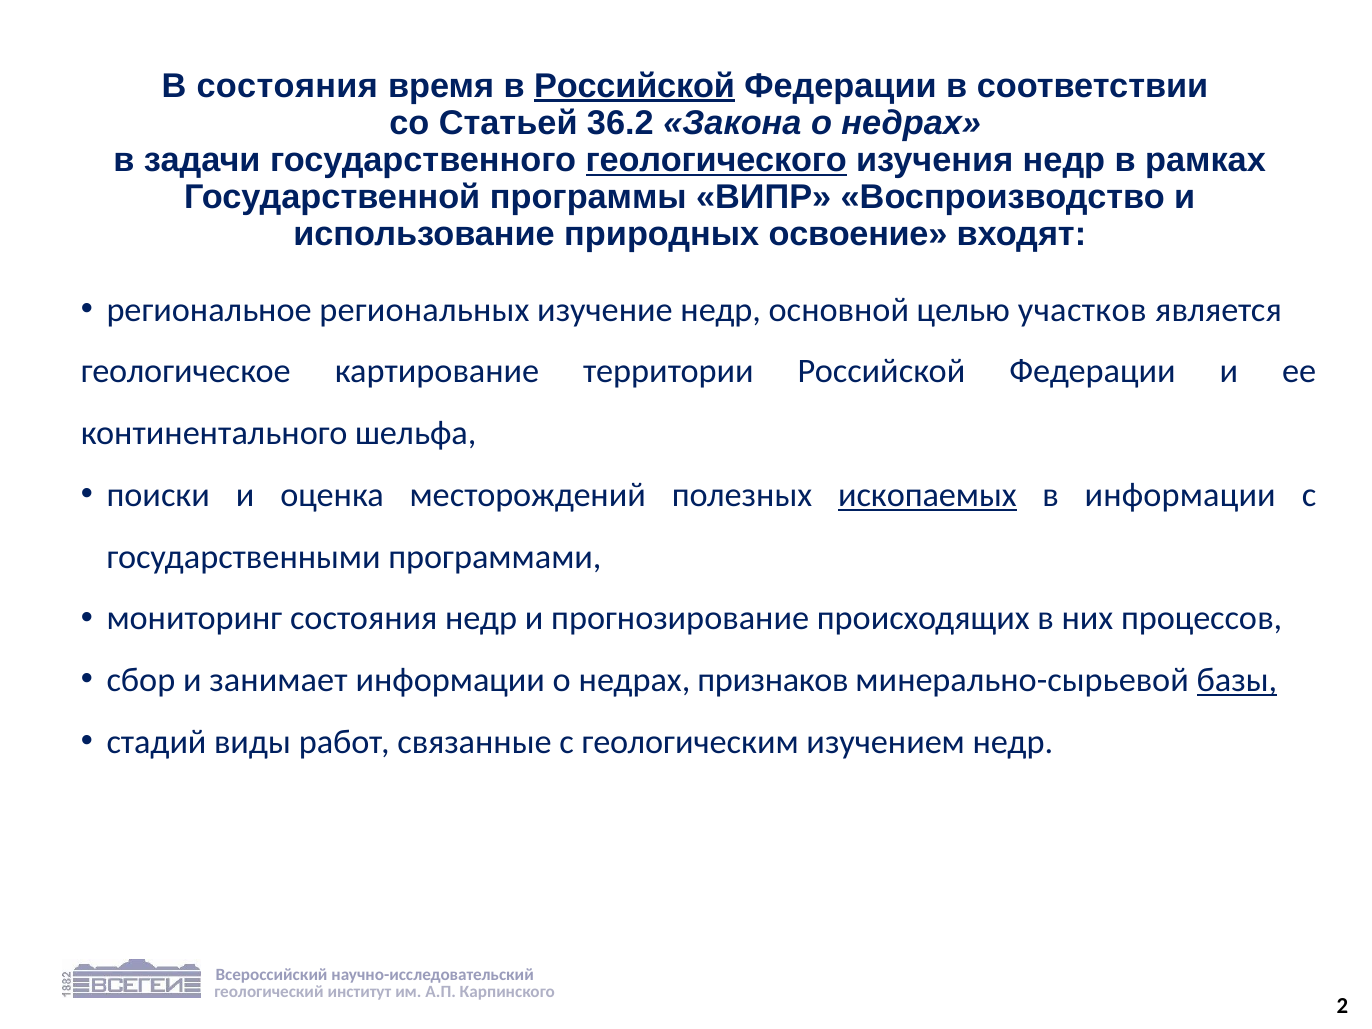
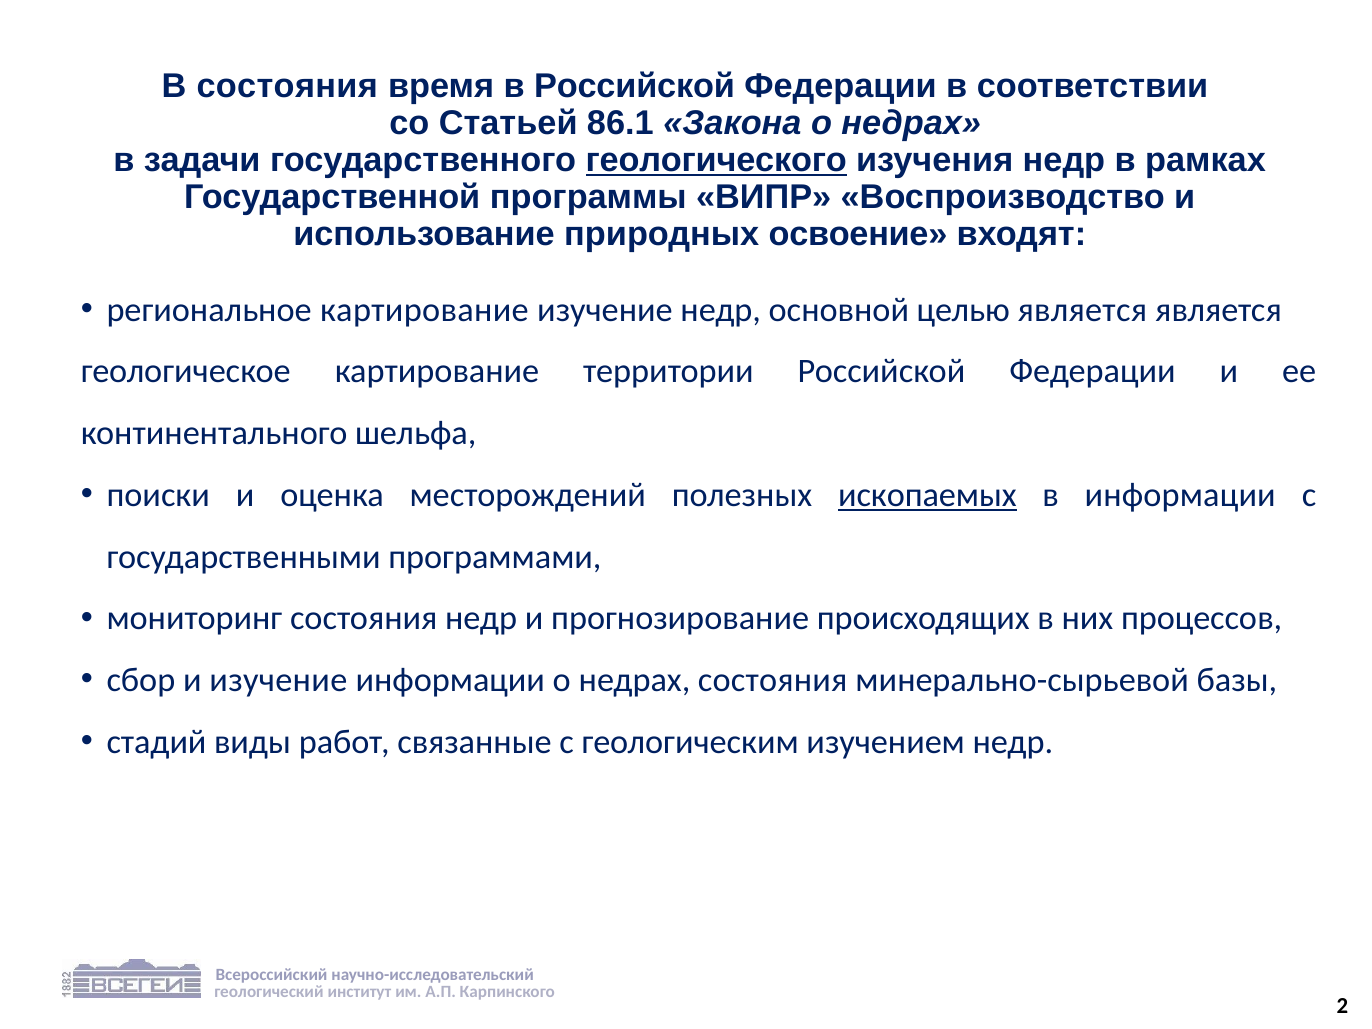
Российской underline: present -> none (635, 86)
36.2: 36.2 -> 86.1 (620, 123)
региональное региональных: региональных -> картирование (424, 310)
целью участков: участков -> является (1082, 310)
и занимает: занимает -> изучение (278, 680)
недрах признаков: признаков -> состояния (773, 680)
базы underline: present -> none (1237, 680)
